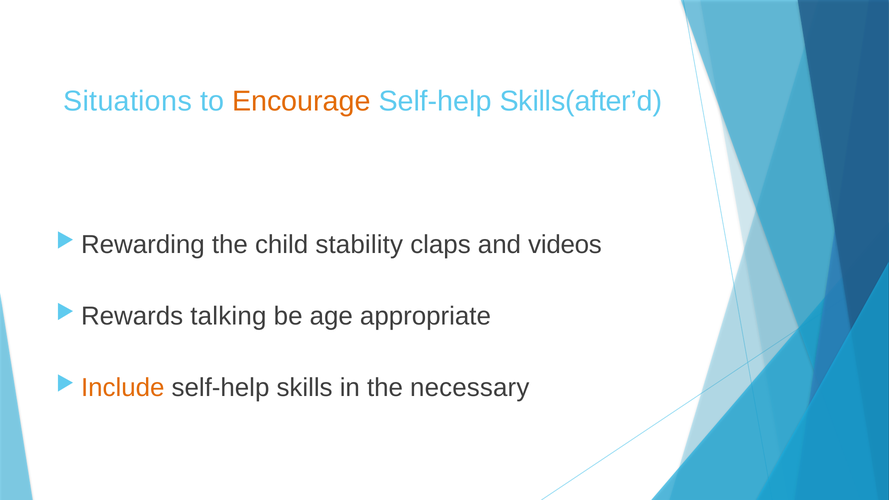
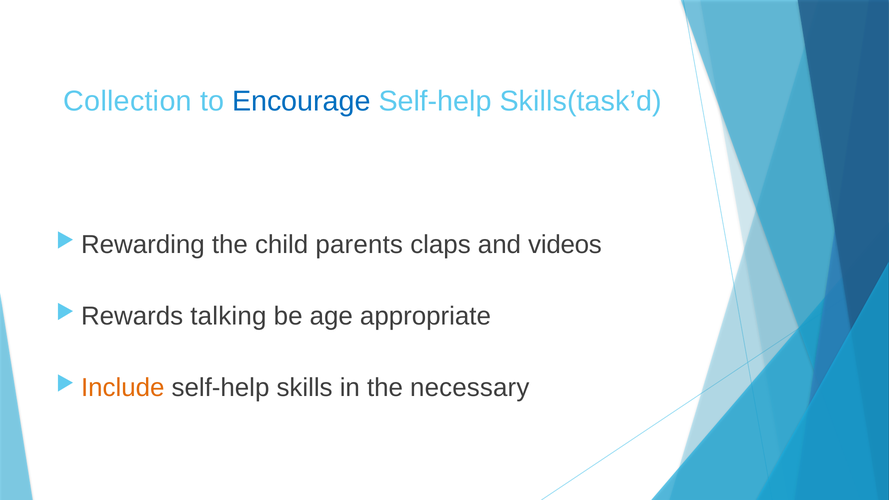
Situations: Situations -> Collection (128, 101)
Encourage colour: orange -> blue (301, 101)
Skills(after’d: Skills(after’d -> Skills(task’d (581, 101)
stability: stability -> parents (359, 245)
